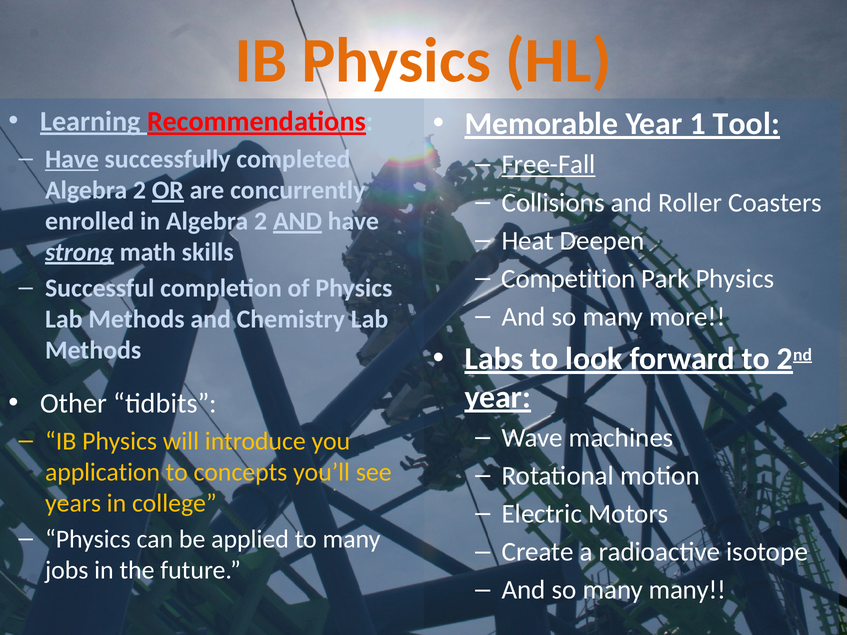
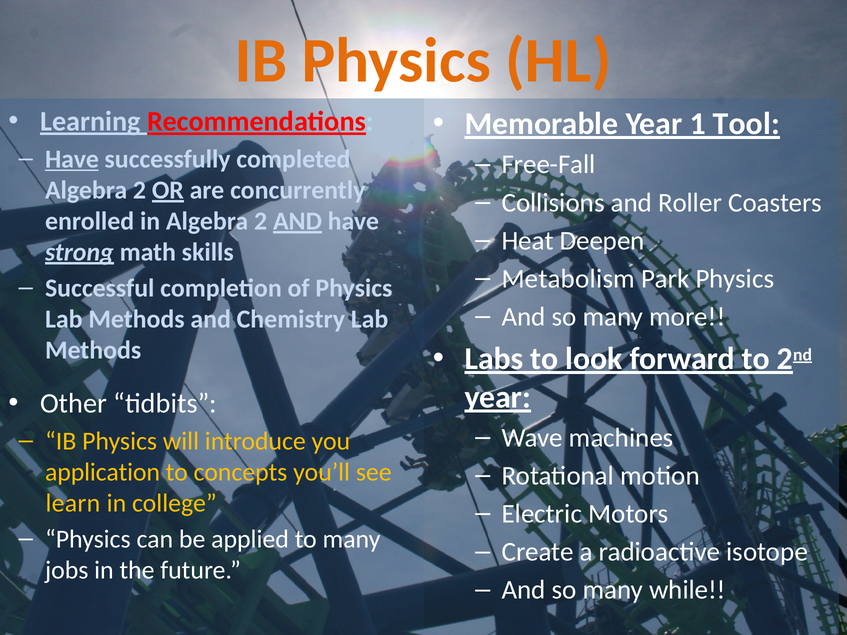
Free-Fall underline: present -> none (549, 165)
Competition: Competition -> Metabolism (568, 279)
years: years -> learn (73, 503)
many many: many -> while (687, 590)
